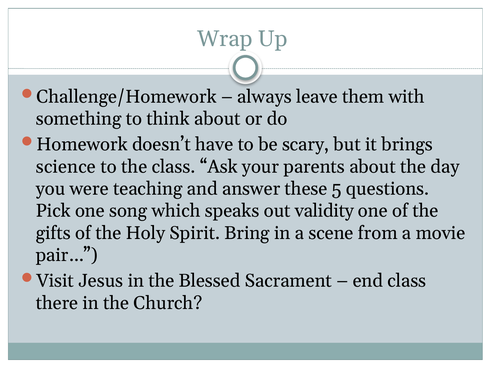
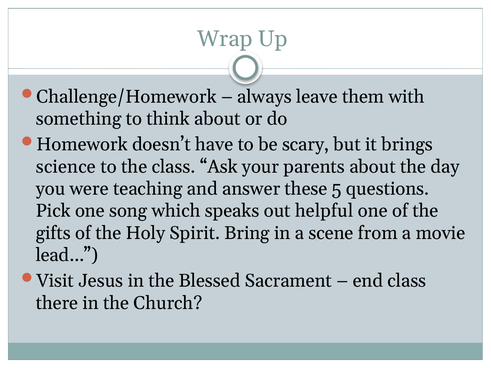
validity: validity -> helpful (324, 211)
pair…: pair… -> lead… (67, 255)
